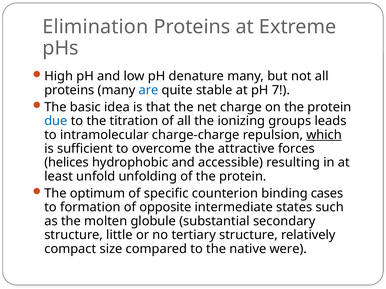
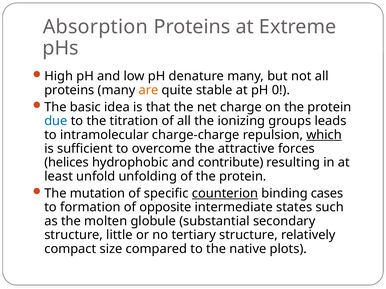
Elimination: Elimination -> Absorption (95, 27)
are colour: blue -> orange (149, 90)
7: 7 -> 0 (281, 90)
accessible: accessible -> contribute (231, 163)
optimum: optimum -> mutation (98, 194)
counterion underline: none -> present (225, 194)
were: were -> plots (288, 249)
